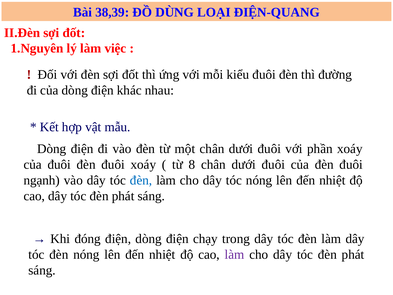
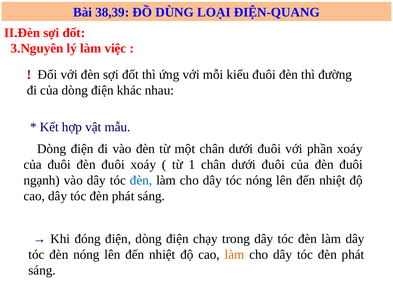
1.Nguyên: 1.Nguyên -> 3.Nguyên (37, 48)
8: 8 -> 1 (192, 165)
làm colour: purple -> orange (235, 254)
